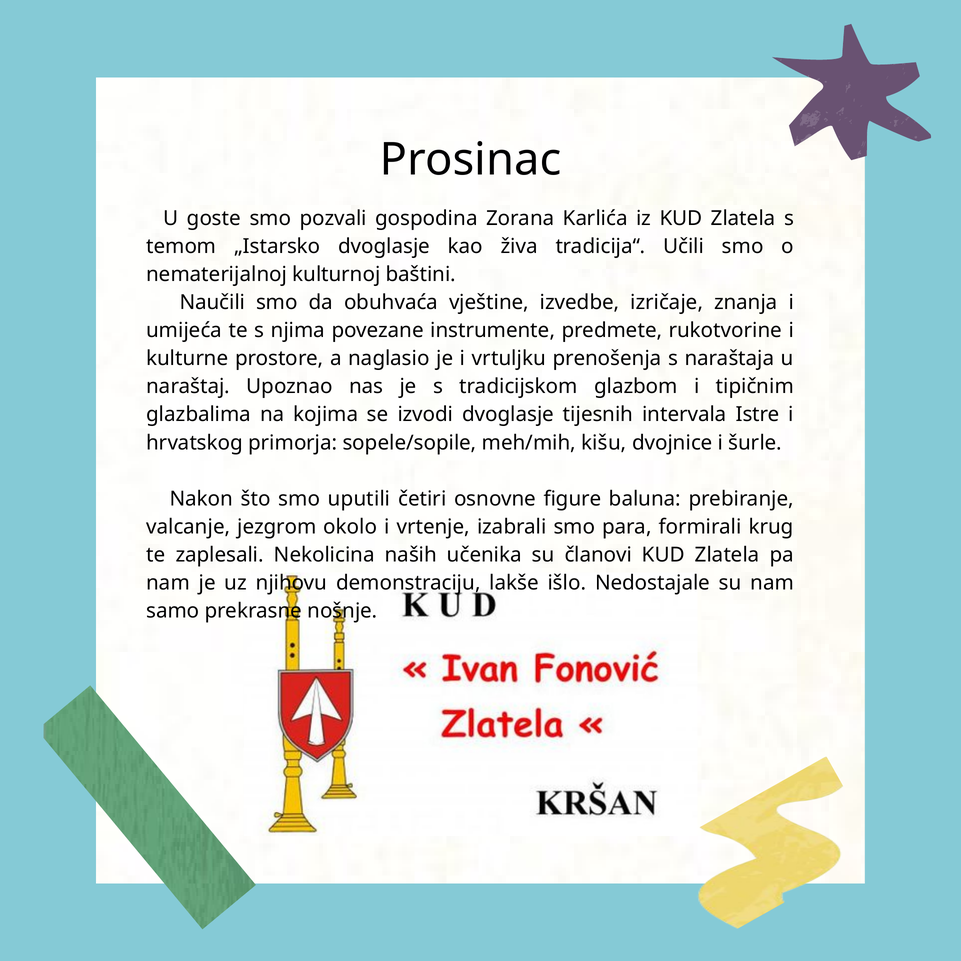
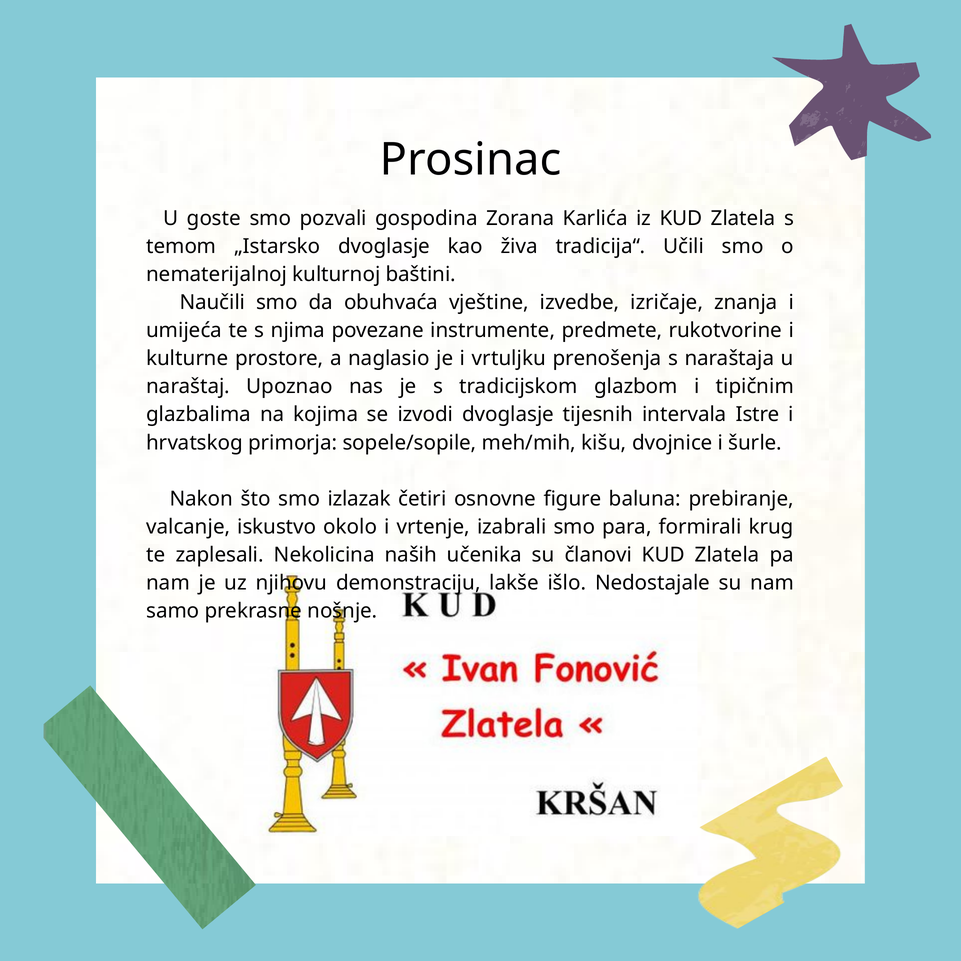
uputili: uputili -> izlazak (359, 499)
jezgrom: jezgrom -> iskustvo (277, 527)
